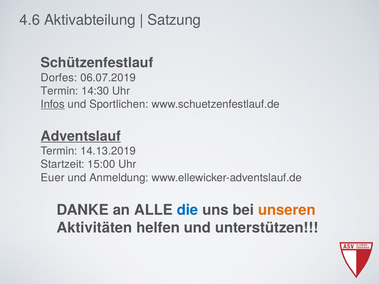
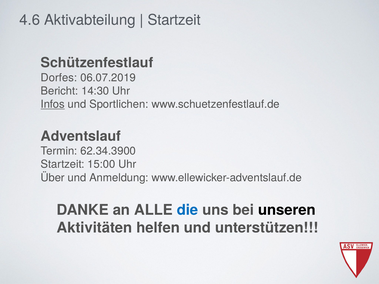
Satzung: Satzung -> Startzeit (174, 20)
Termin: Termin -> Bericht (60, 91)
Adventslauf underline: present -> none (81, 136)
14.13.2019: 14.13.2019 -> 62.34.3900 (108, 151)
Euer: Euer -> Über (53, 178)
unseren colour: orange -> black (287, 210)
